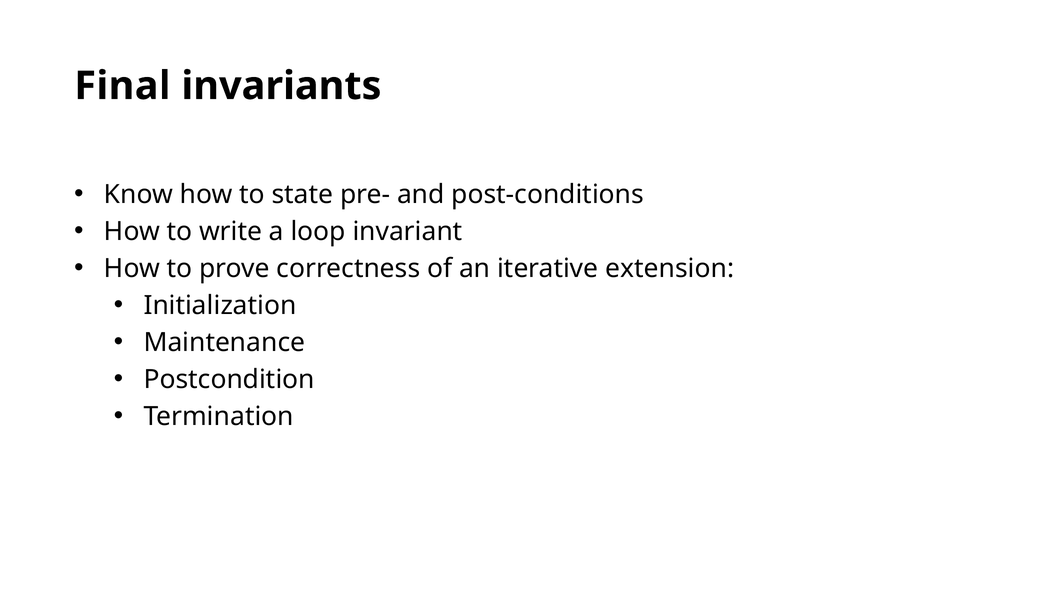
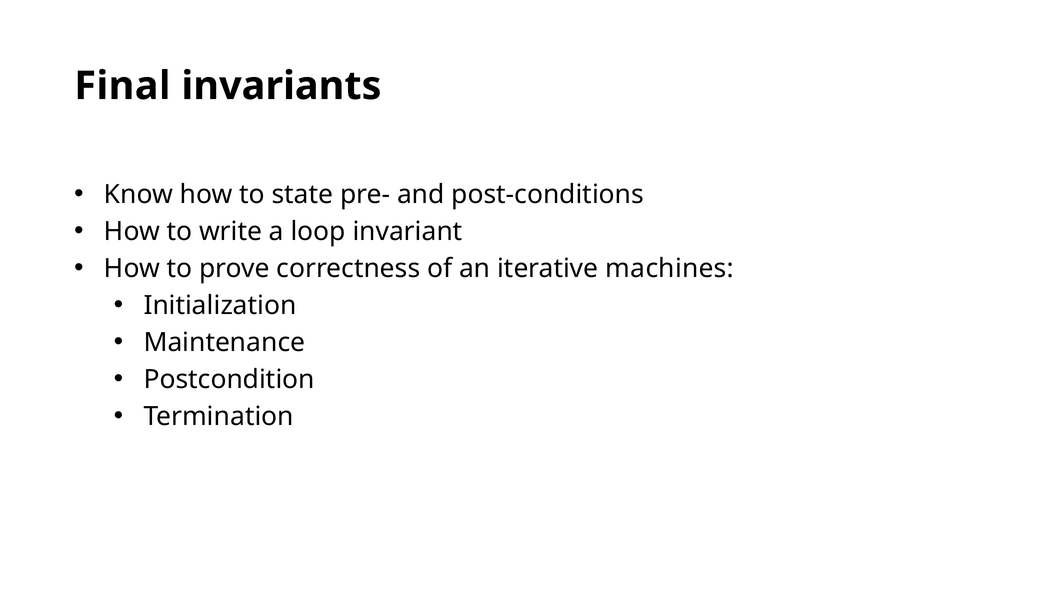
extension: extension -> machines (670, 269)
